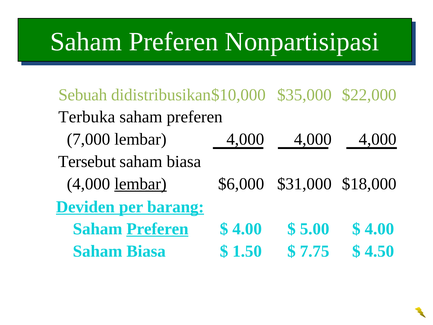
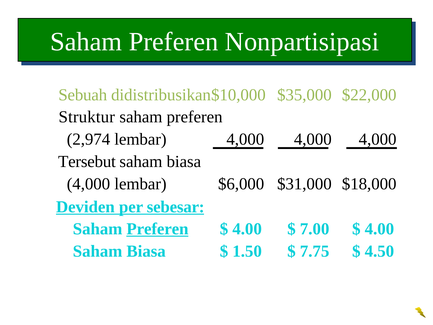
Terbuka: Terbuka -> Struktur (87, 117)
7,000: 7,000 -> 2,974 (88, 139)
lembar underline: present -> none (140, 184)
barang: barang -> sebesar (176, 207)
5.00: 5.00 -> 7.00 (315, 229)
